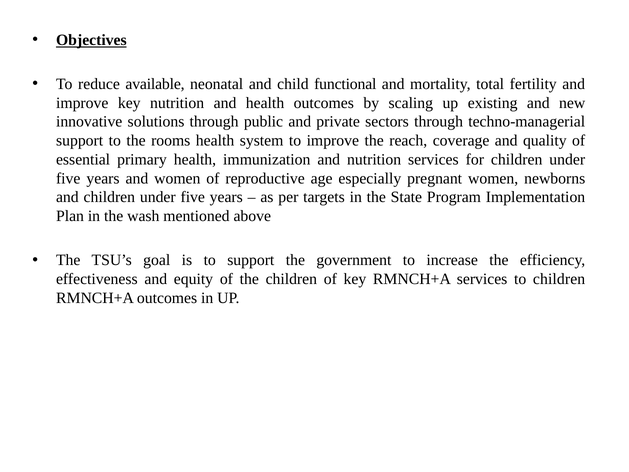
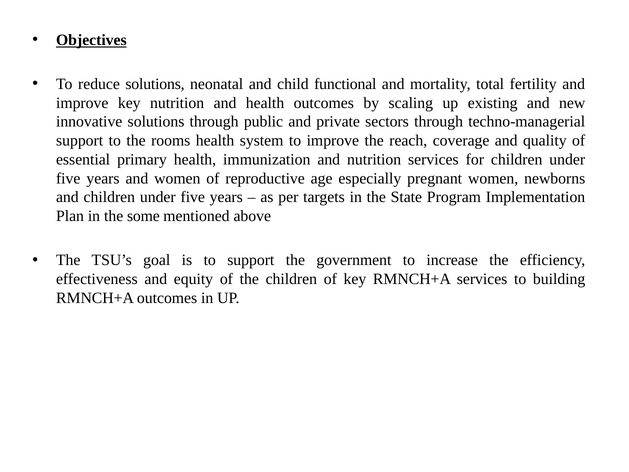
reduce available: available -> solutions (155, 84)
wash: wash -> some (143, 216)
to children: children -> building (559, 279)
